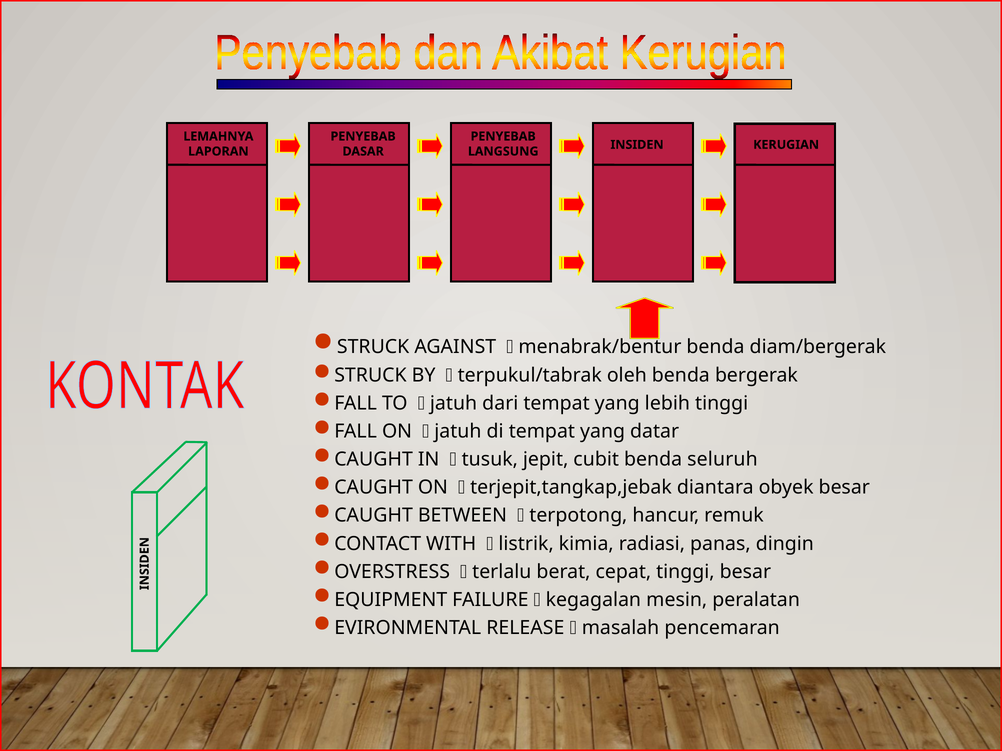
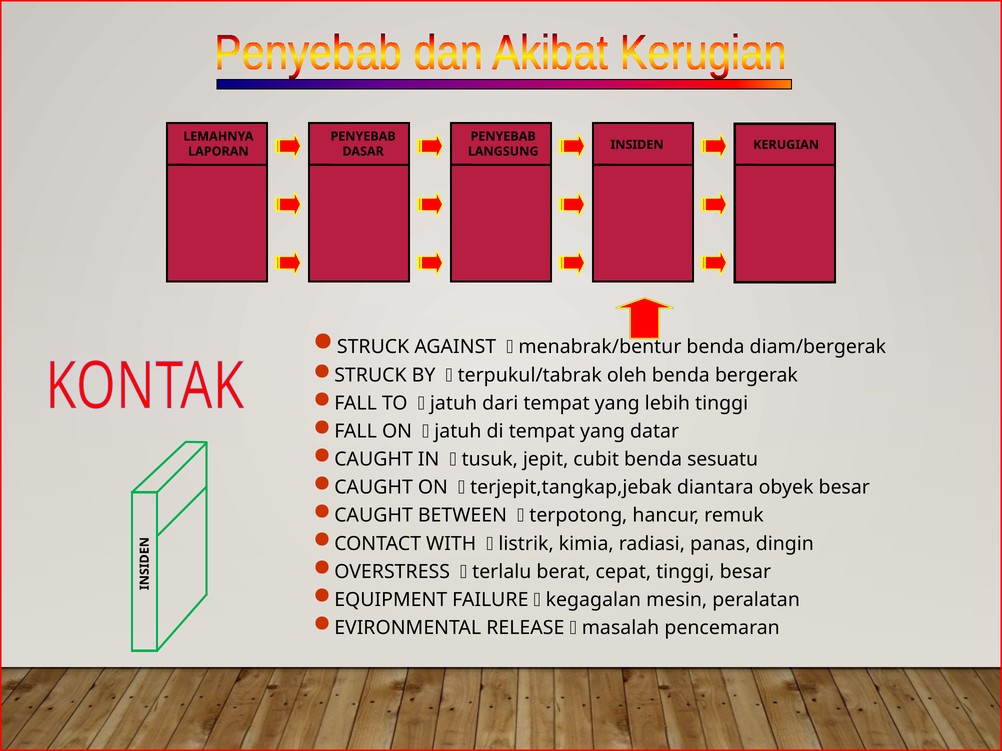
seluruh: seluruh -> sesuatu (723, 460)
